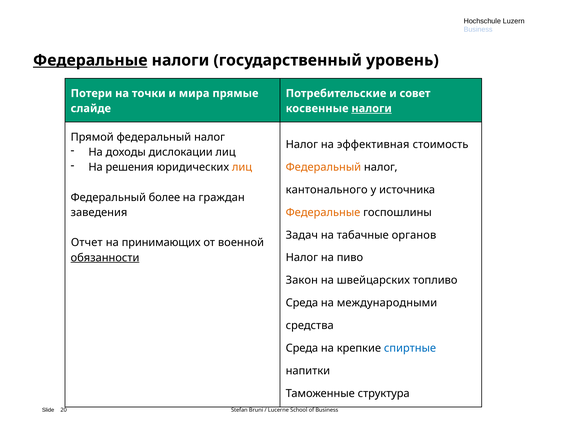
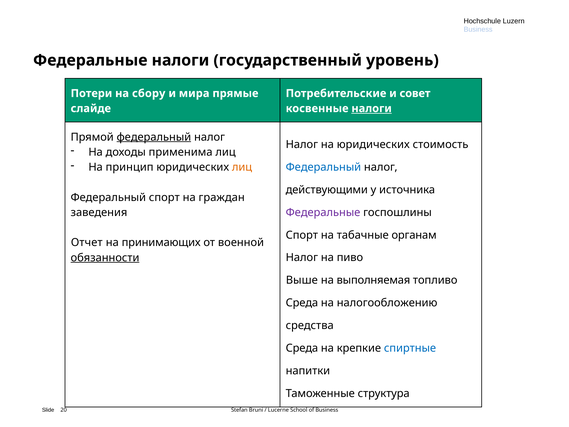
Федеральные underline: present -> none (90, 60)
точки: точки -> сбору (149, 93)
федеральный underline: none -> present (154, 137)
на эффективная: эффективная -> юридических (373, 144)
дислокации: дислокации -> применима (181, 152)
решения: решения -> принцип (130, 167)
Федеральный colour: orange -> blue (323, 167)
кантонального: кантонального -> действующими (327, 190)
Федеральный более: более -> спорт (164, 197)
Федеральные colour: orange -> purple (323, 212)
Задач: Задач -> Спорт (302, 235)
органов: органов -> органам (414, 235)
Закон: Закон -> Выше (302, 280)
швейцарских: швейцарских -> выполняемая (373, 280)
международными: международными -> налогообложению (387, 303)
